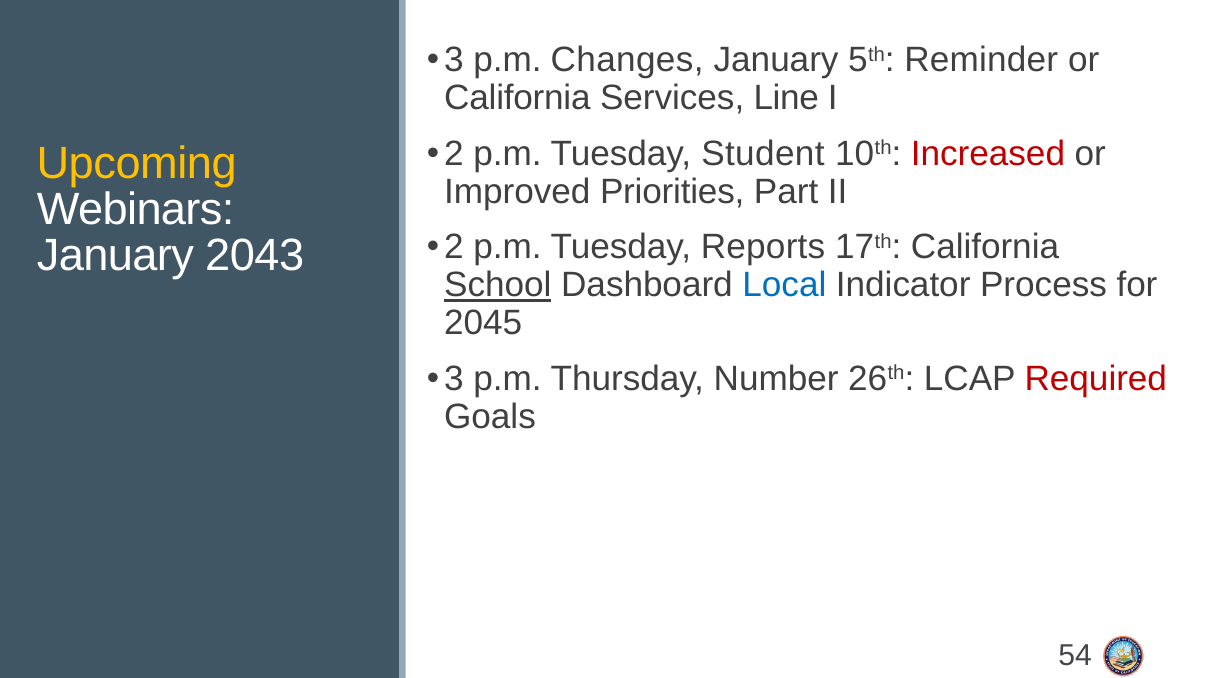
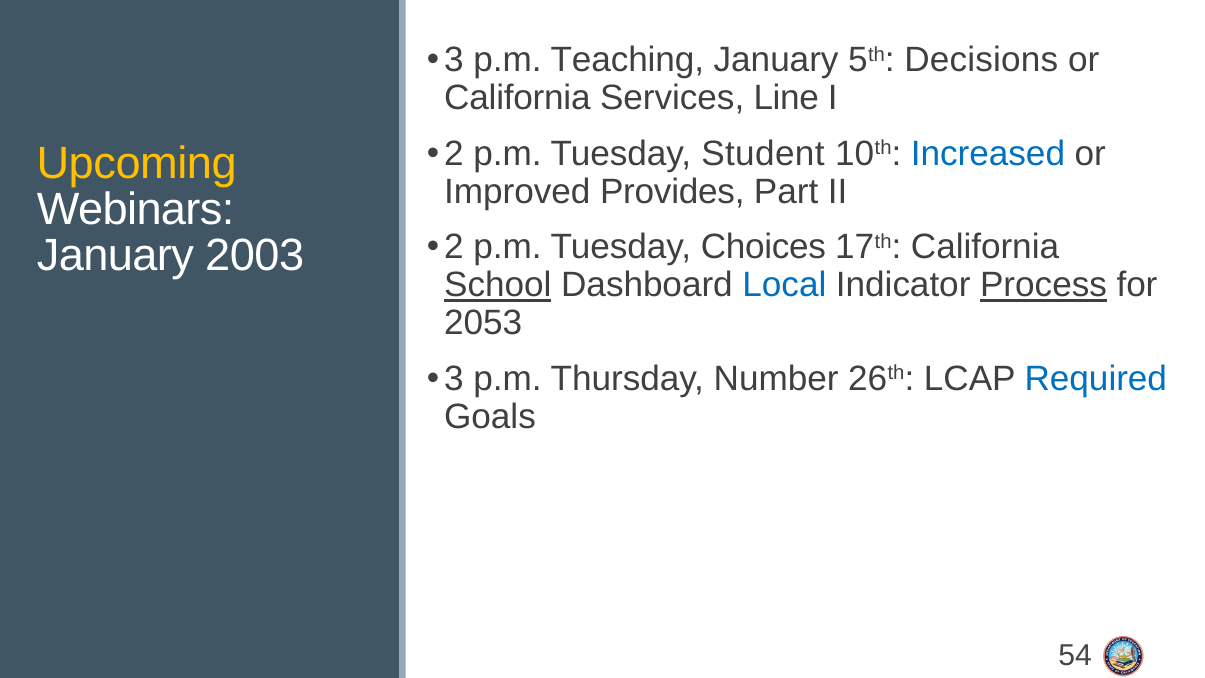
Changes: Changes -> Teaching (627, 60)
Reminder: Reminder -> Decisions (981, 60)
Increased colour: red -> blue (988, 154)
Priorities: Priorities -> Provides (672, 192)
Reports: Reports -> Choices (763, 247)
2043: 2043 -> 2003 (255, 256)
Process underline: none -> present (1044, 285)
2045: 2045 -> 2053 (483, 323)
Required colour: red -> blue (1096, 379)
